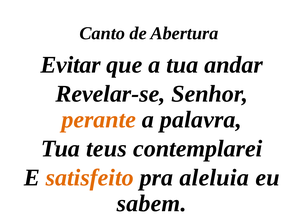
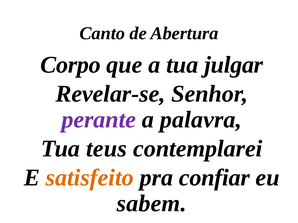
Evitar: Evitar -> Corpo (71, 65)
andar: andar -> julgar (234, 65)
perante colour: orange -> purple (99, 120)
aleluia: aleluia -> confiar (214, 178)
